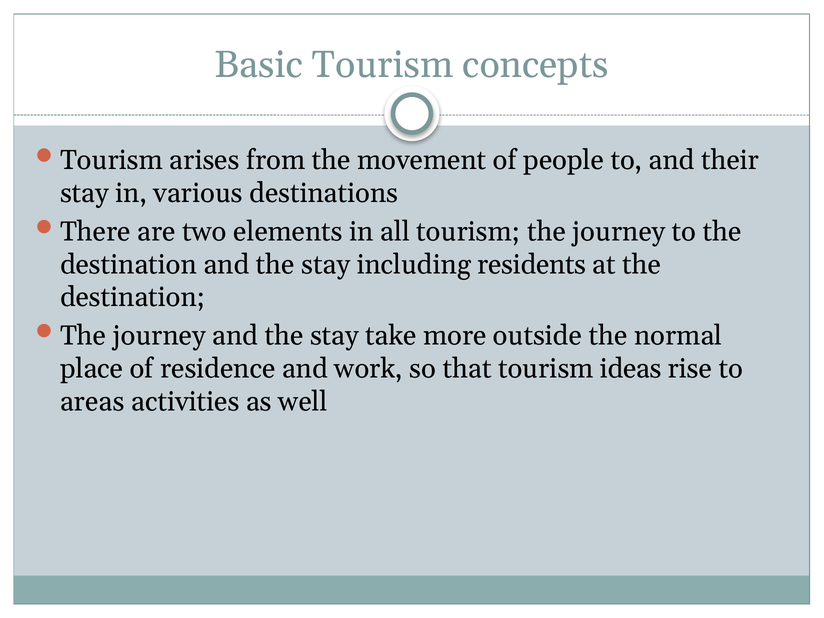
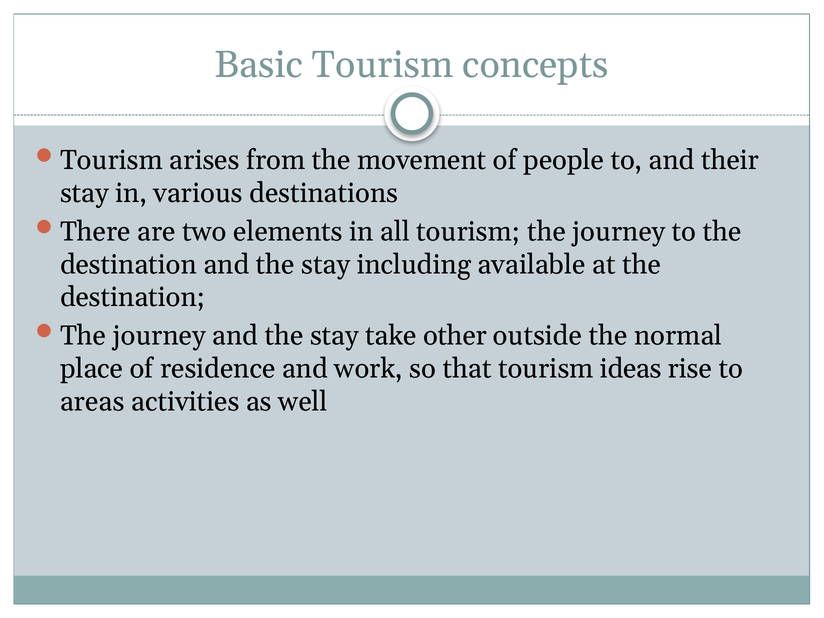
residents: residents -> available (532, 264)
more: more -> other (455, 336)
